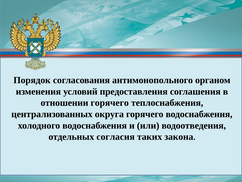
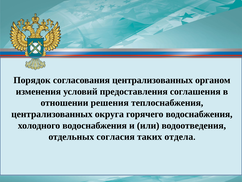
согласования антимонопольного: антимонопольного -> централизованных (153, 80)
отношении горячего: горячего -> решения (110, 103)
закона: закона -> отдела (179, 136)
